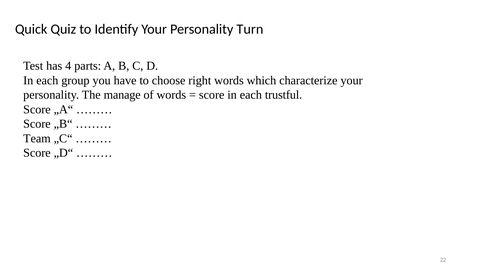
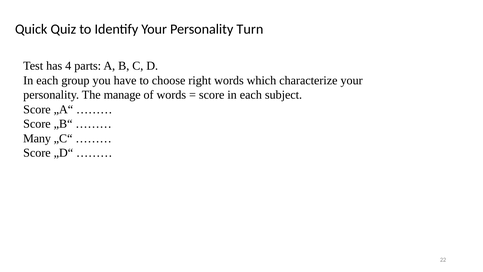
trustful: trustful -> subject (283, 95)
Team: Team -> Many (37, 138)
